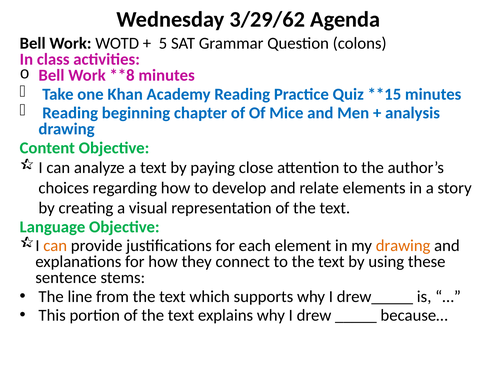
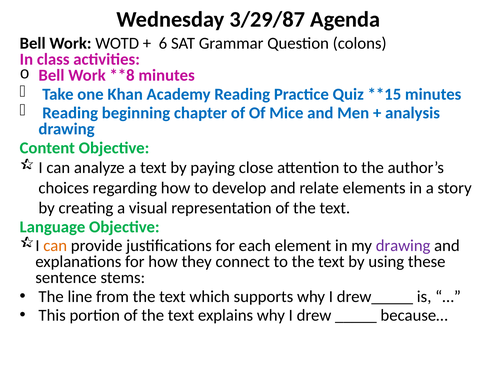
3/29/62: 3/29/62 -> 3/29/87 (267, 20)
5: 5 -> 6 (163, 43)
drawing colour: orange -> purple (403, 246)
